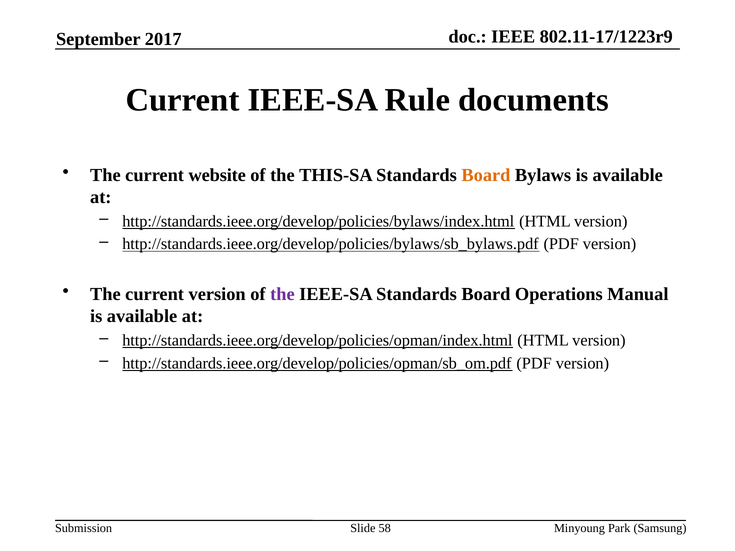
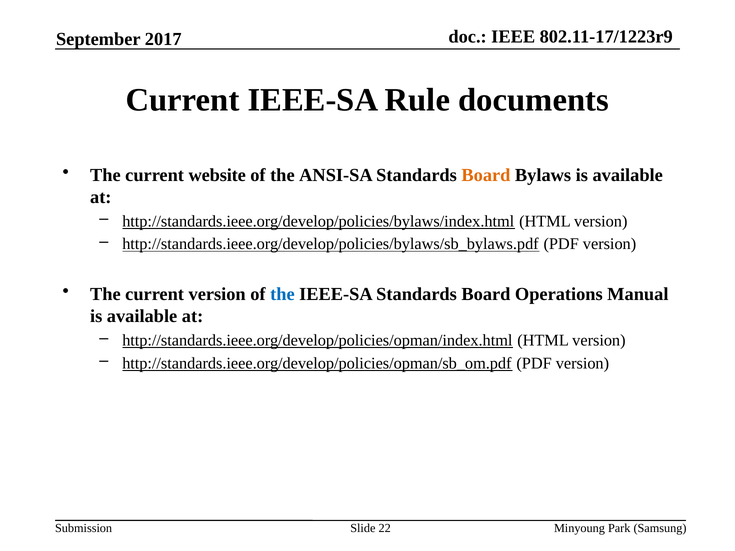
THIS-SA: THIS-SA -> ANSI-SA (336, 175)
the colour: purple -> blue (282, 294)
58: 58 -> 22 (385, 529)
